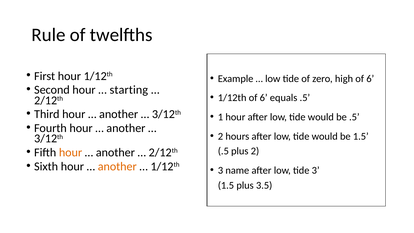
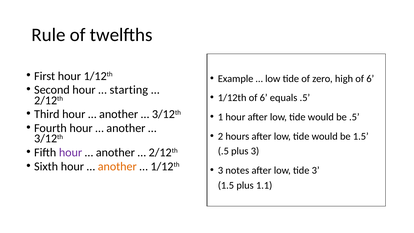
hour colour: orange -> purple (71, 152)
plus 2: 2 -> 3 (255, 151)
name: name -> notes (237, 170)
3.5: 3.5 -> 1.1 (264, 185)
